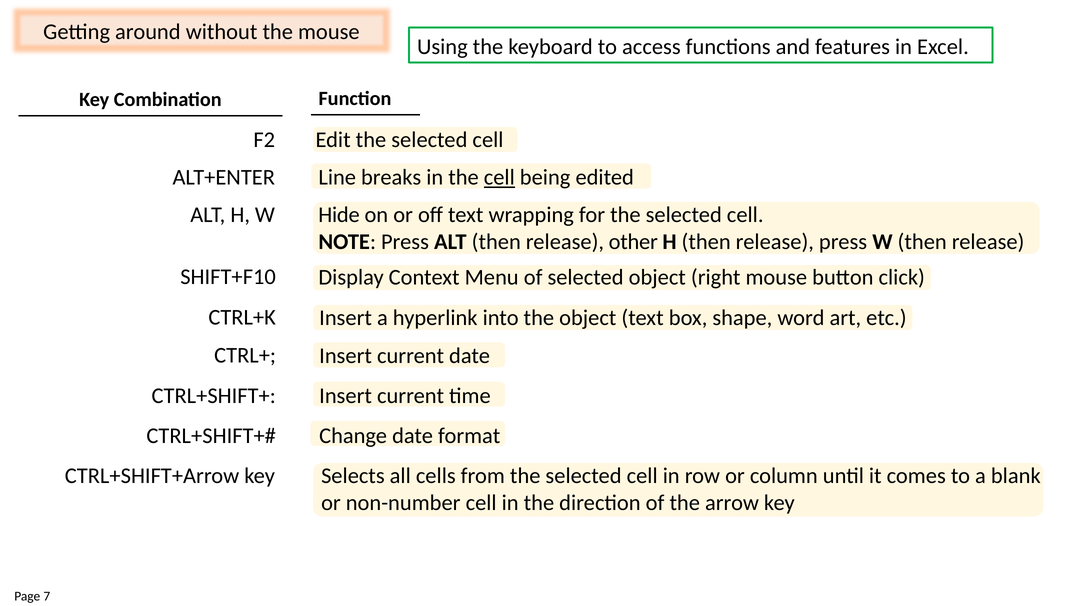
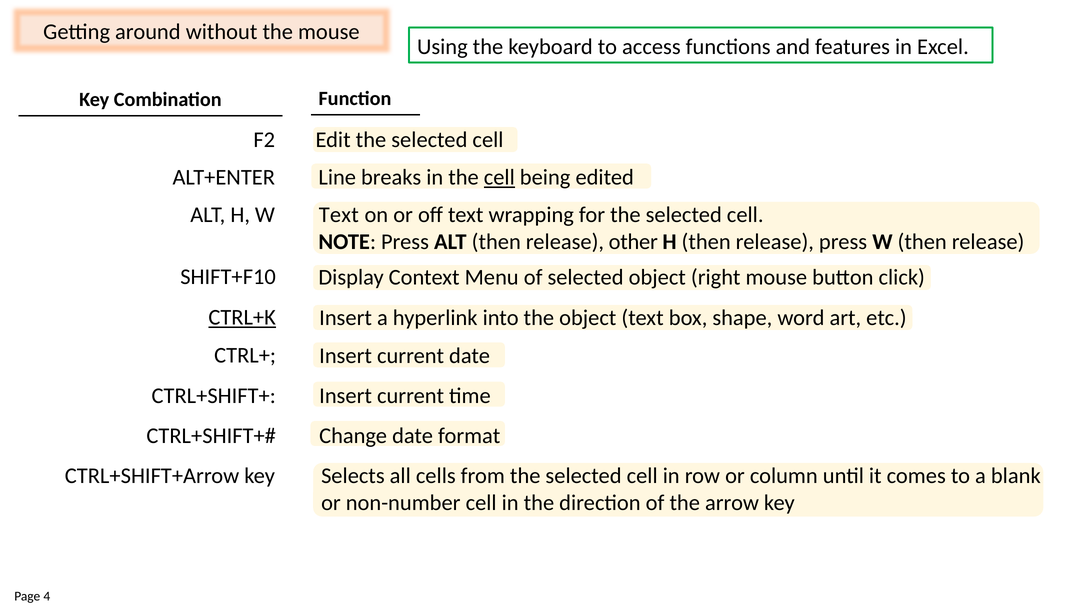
Hide: Hide -> Text (339, 215)
CTRL+K underline: none -> present (242, 317)
7: 7 -> 4 (47, 596)
